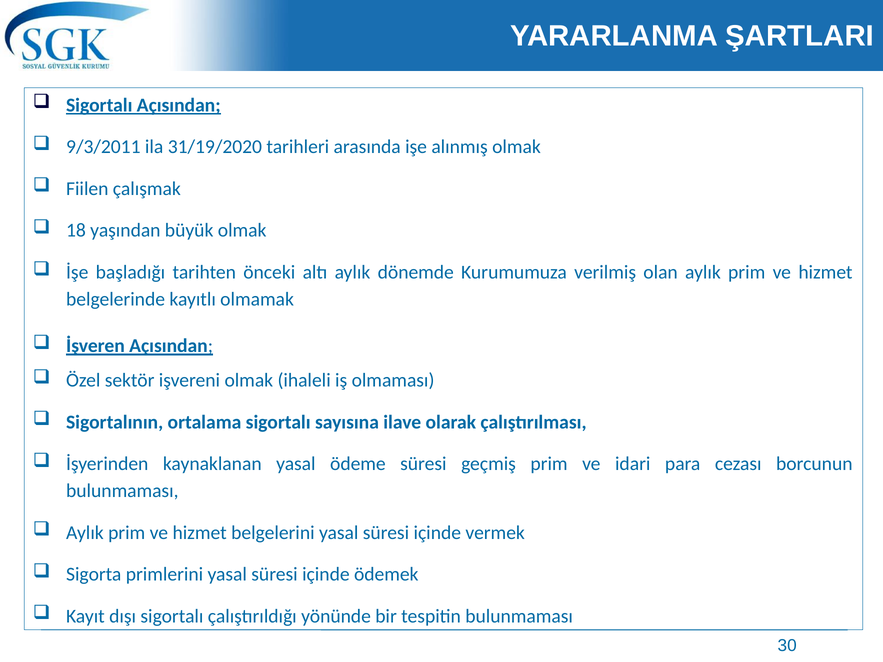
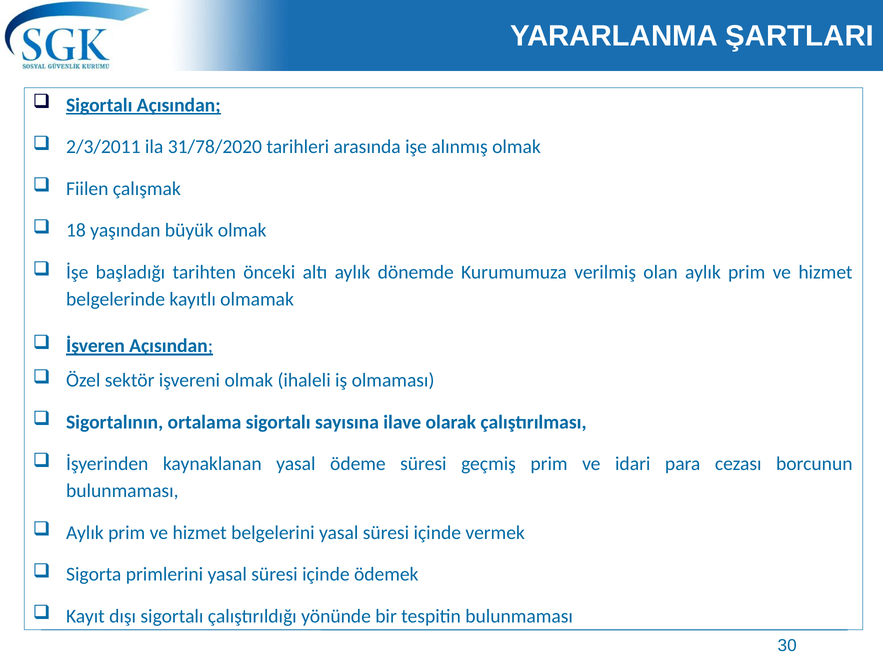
9/3/2011: 9/3/2011 -> 2/3/2011 (103, 147)
31/19/2020: 31/19/2020 -> 31/78/2020 (215, 147)
